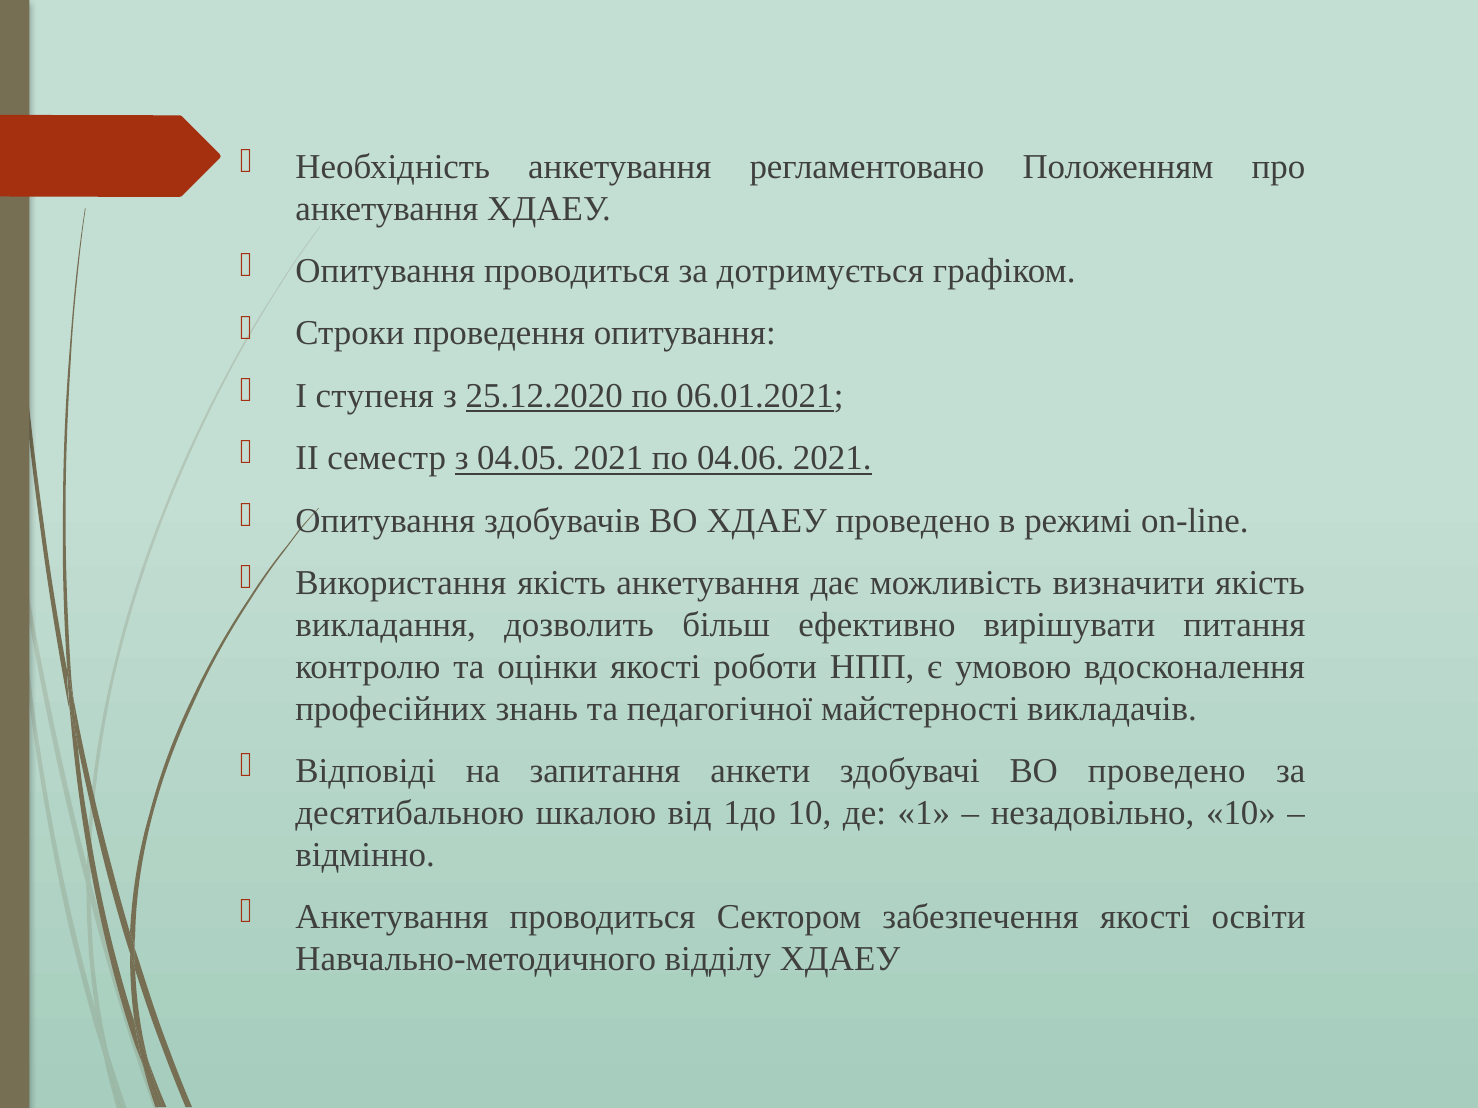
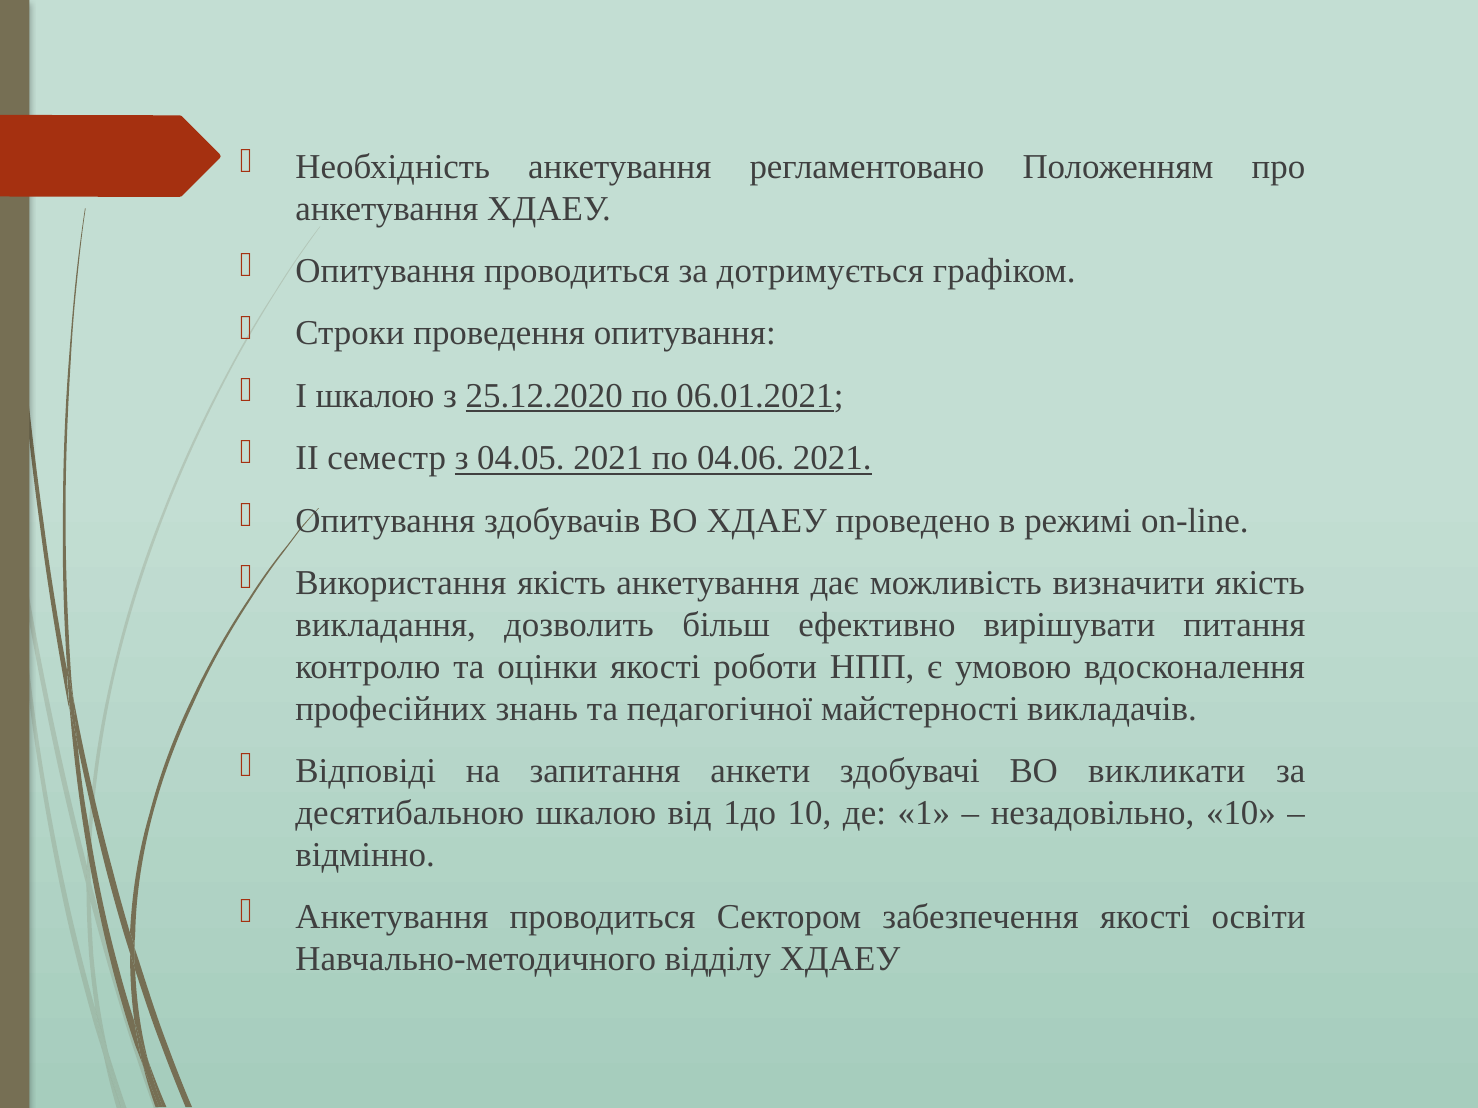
І ступеня: ступеня -> шкалою (375, 396)
ВО проведено: проведено -> викликати (1167, 771)
